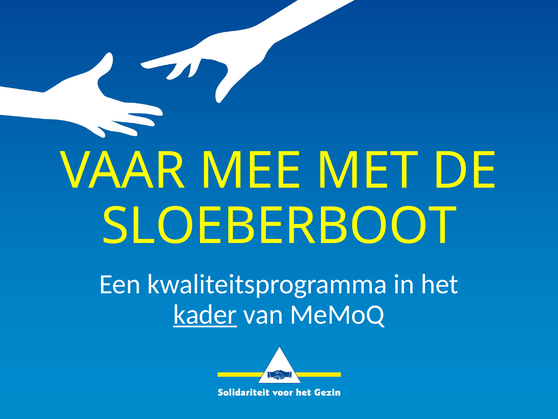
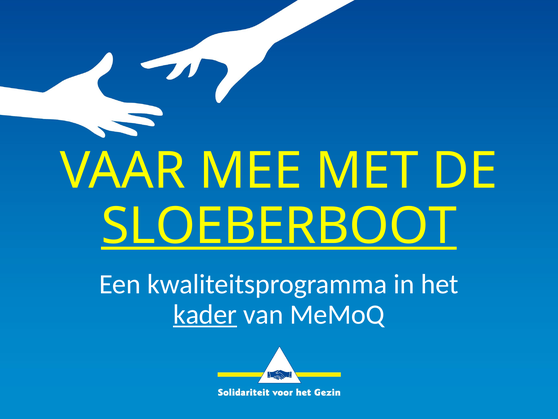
SLOEBERBOOT underline: none -> present (279, 226)
